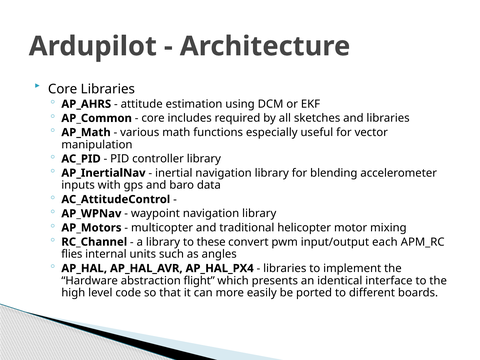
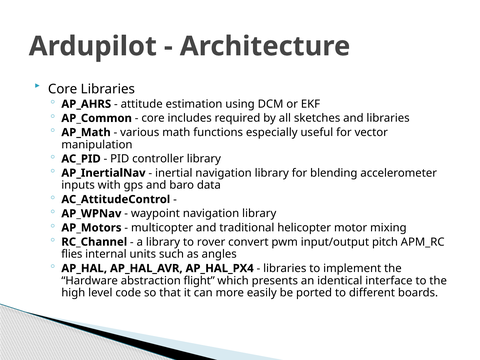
these: these -> rover (211, 242)
each: each -> pitch (385, 242)
